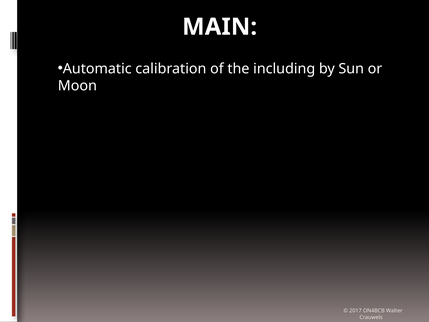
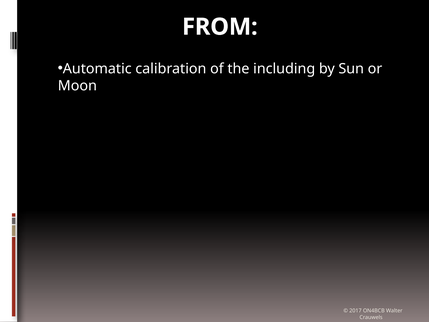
MAIN: MAIN -> FROM (220, 27)
